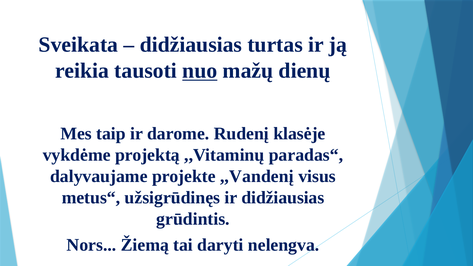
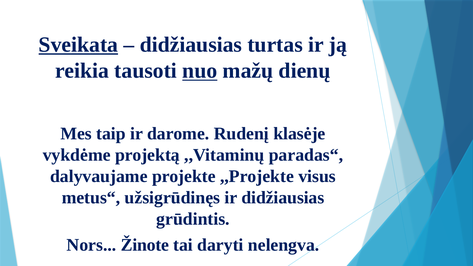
Sveikata underline: none -> present (78, 45)
,,Vandenį: ,,Vandenį -> ,,Projekte (257, 176)
Žiemą: Žiemą -> Žinote (145, 245)
